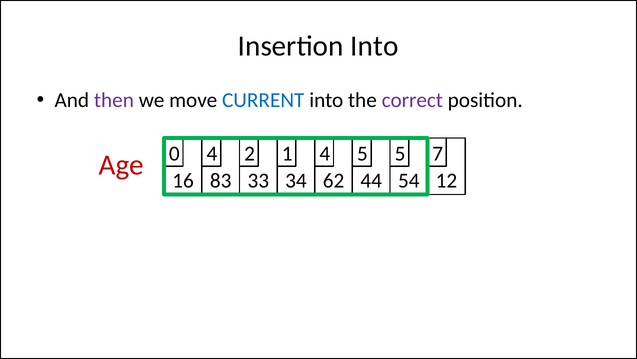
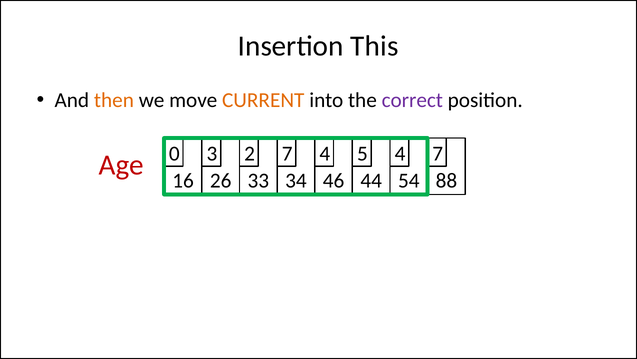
Insertion Into: Into -> This (374, 46)
then colour: purple -> orange (114, 100)
CURRENT colour: blue -> orange (263, 100)
0 4: 4 -> 3 (212, 153)
2 1: 1 -> 7 (287, 153)
5 5: 5 -> 4 (400, 153)
83: 83 -> 26 (221, 180)
62: 62 -> 46 (334, 180)
12: 12 -> 88 (446, 180)
